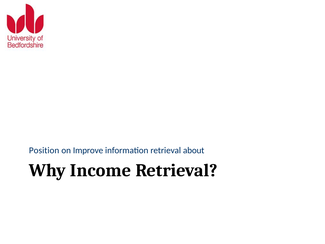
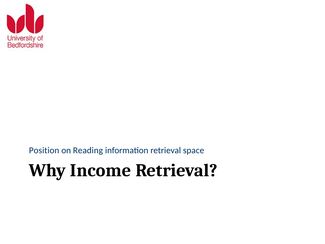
Improve: Improve -> Reading (88, 150)
about: about -> space (194, 150)
